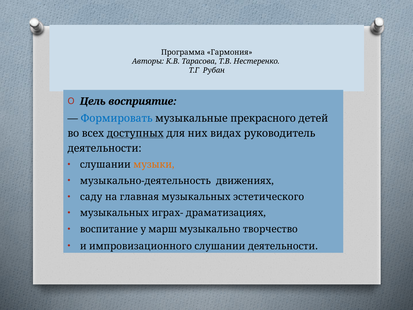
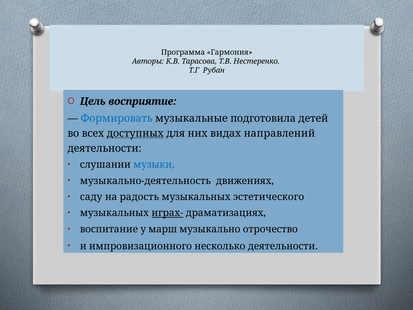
прекрасного: прекрасного -> подготовила (263, 118)
руководитель: руководитель -> направлений (279, 133)
музыки colour: orange -> blue (154, 165)
главная: главная -> радость (139, 197)
играх- underline: none -> present (167, 213)
творчество: творчество -> отрочество (270, 229)
импровизационного слушании: слушании -> несколько (220, 246)
